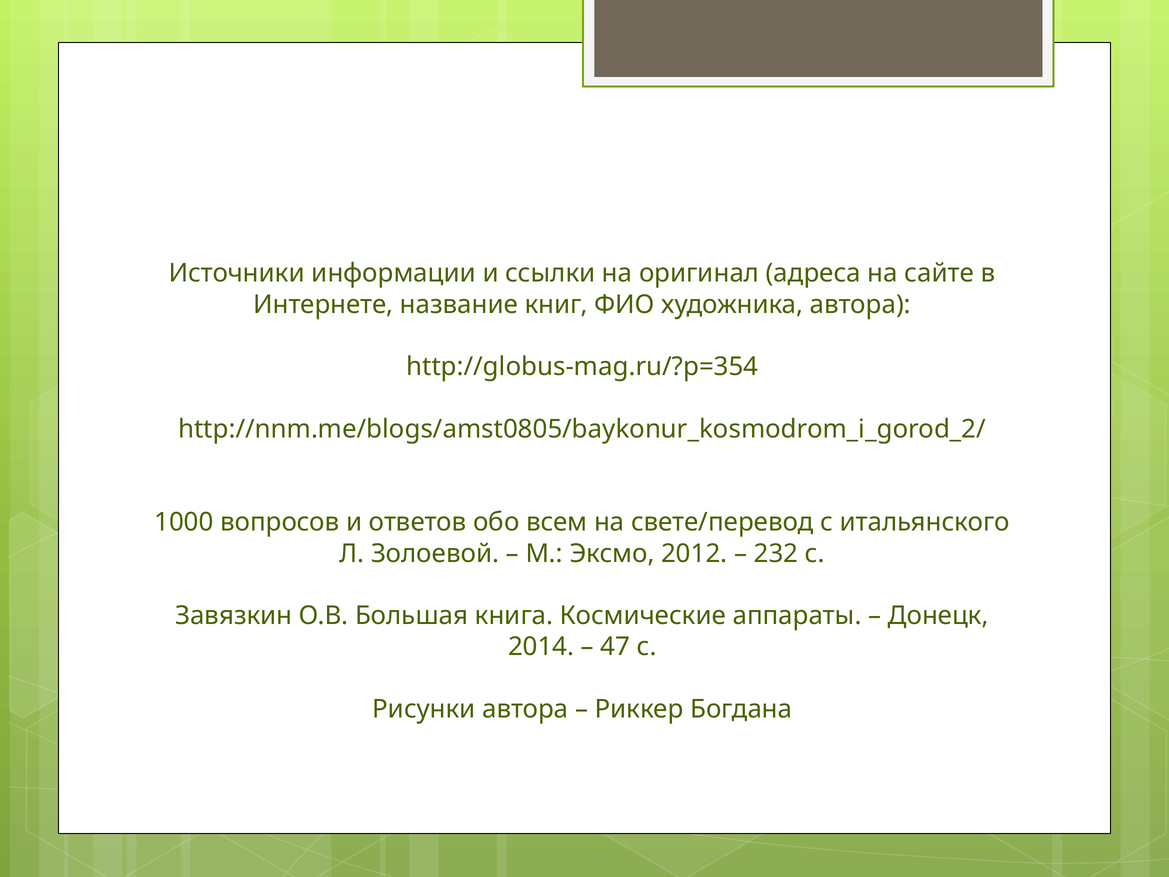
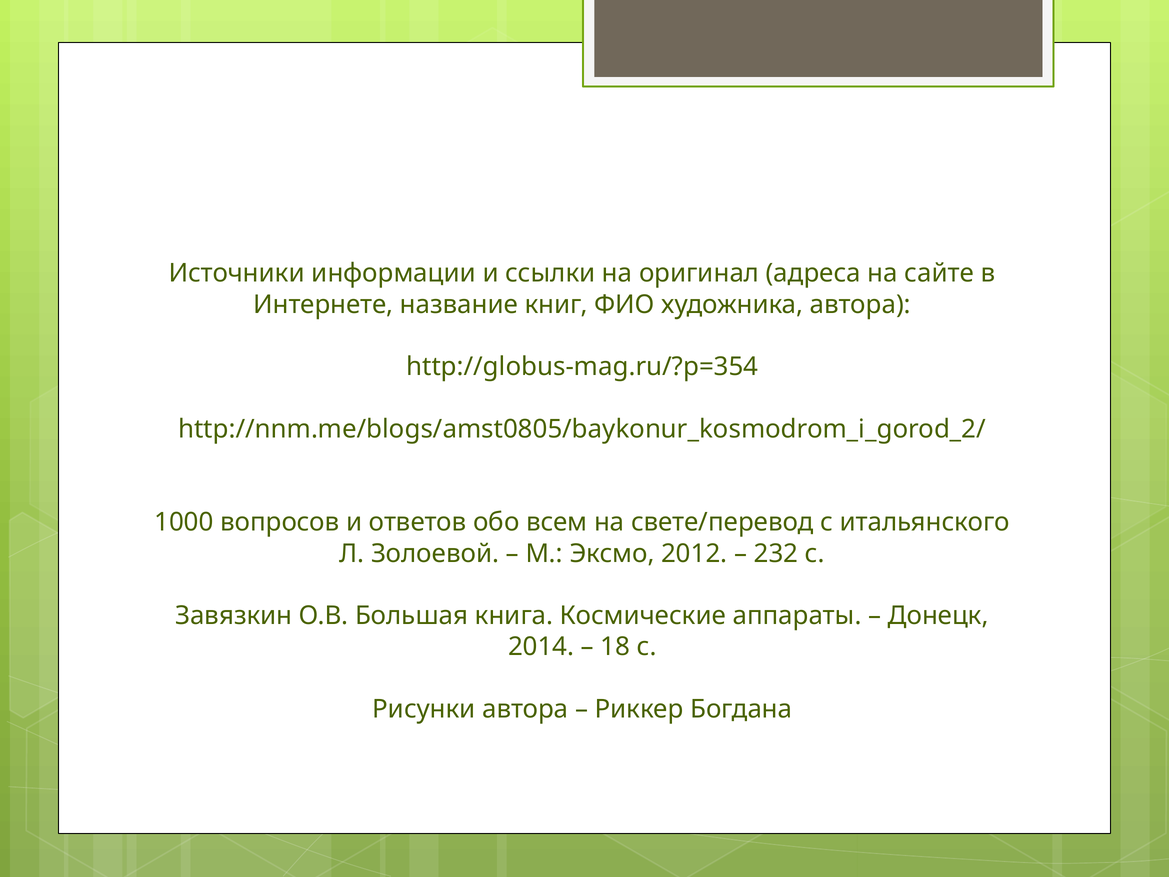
47: 47 -> 18 (615, 647)
